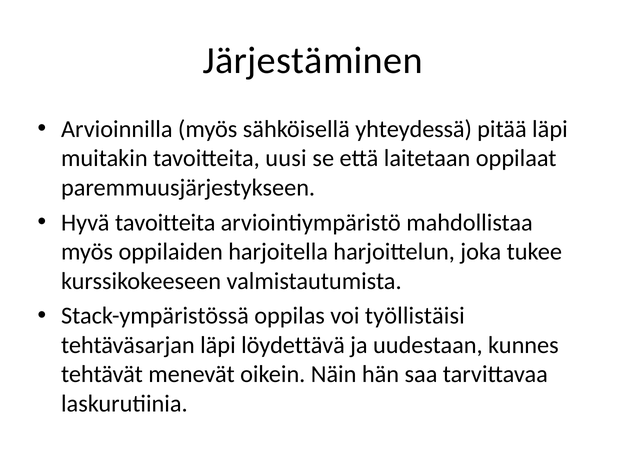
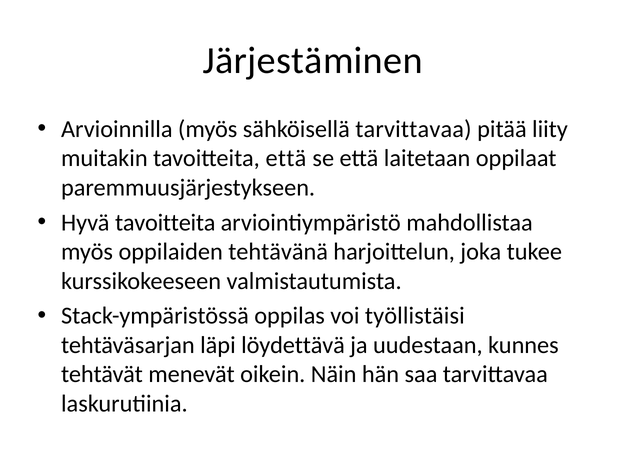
sähköisellä yhteydessä: yhteydessä -> tarvittavaa (413, 129)
pitää läpi: läpi -> liity (550, 129)
tavoitteita uusi: uusi -> että (286, 158)
harjoitella: harjoitella -> tehtävänä (278, 251)
